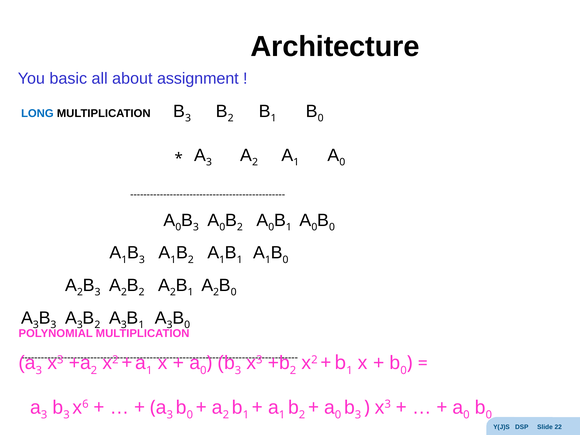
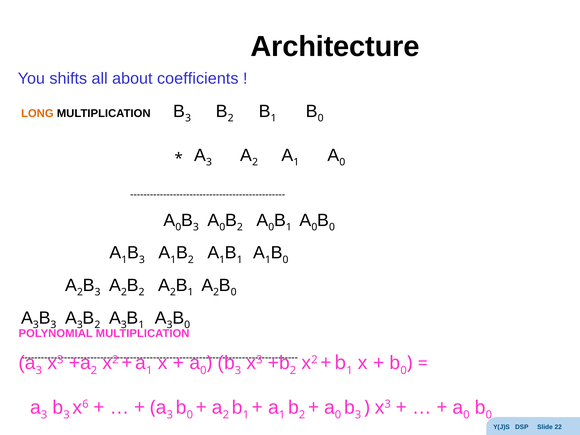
basic: basic -> shifts (68, 78)
assignment: assignment -> coefficients (198, 78)
LONG colour: blue -> orange (37, 113)
